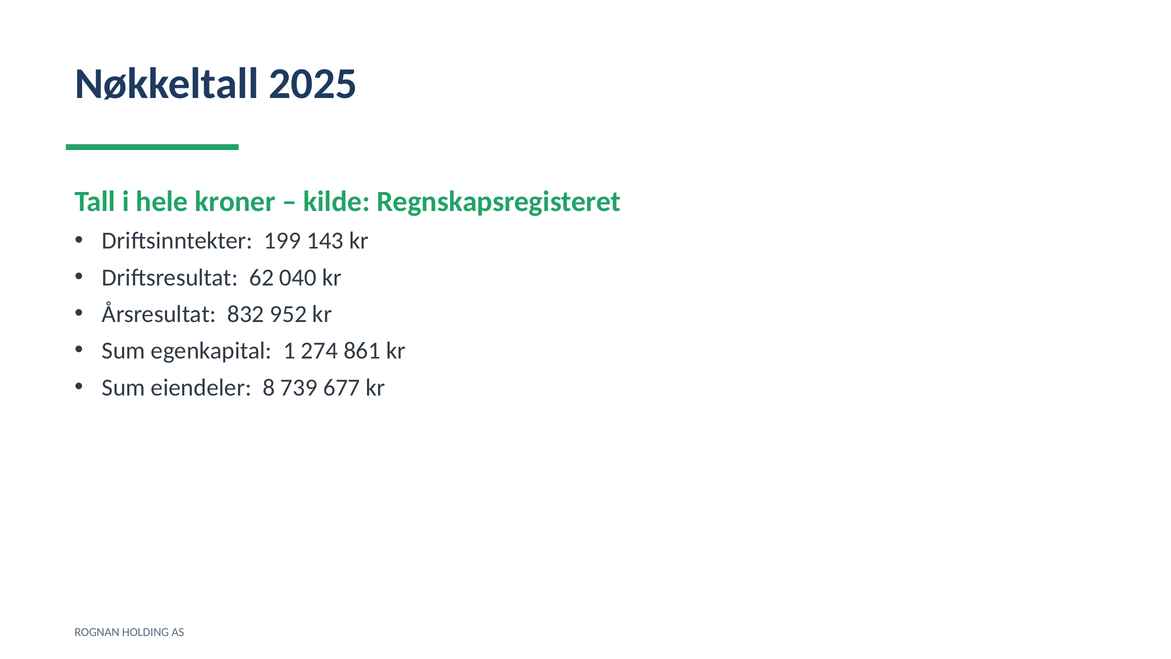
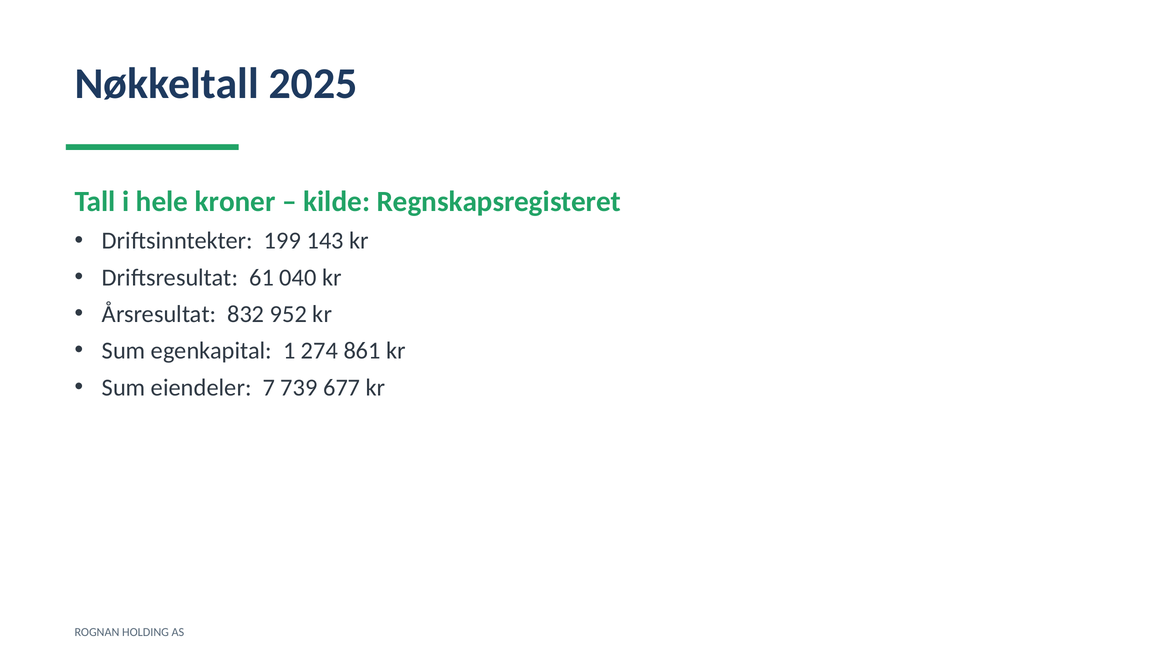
62: 62 -> 61 (262, 277)
8: 8 -> 7 (269, 387)
